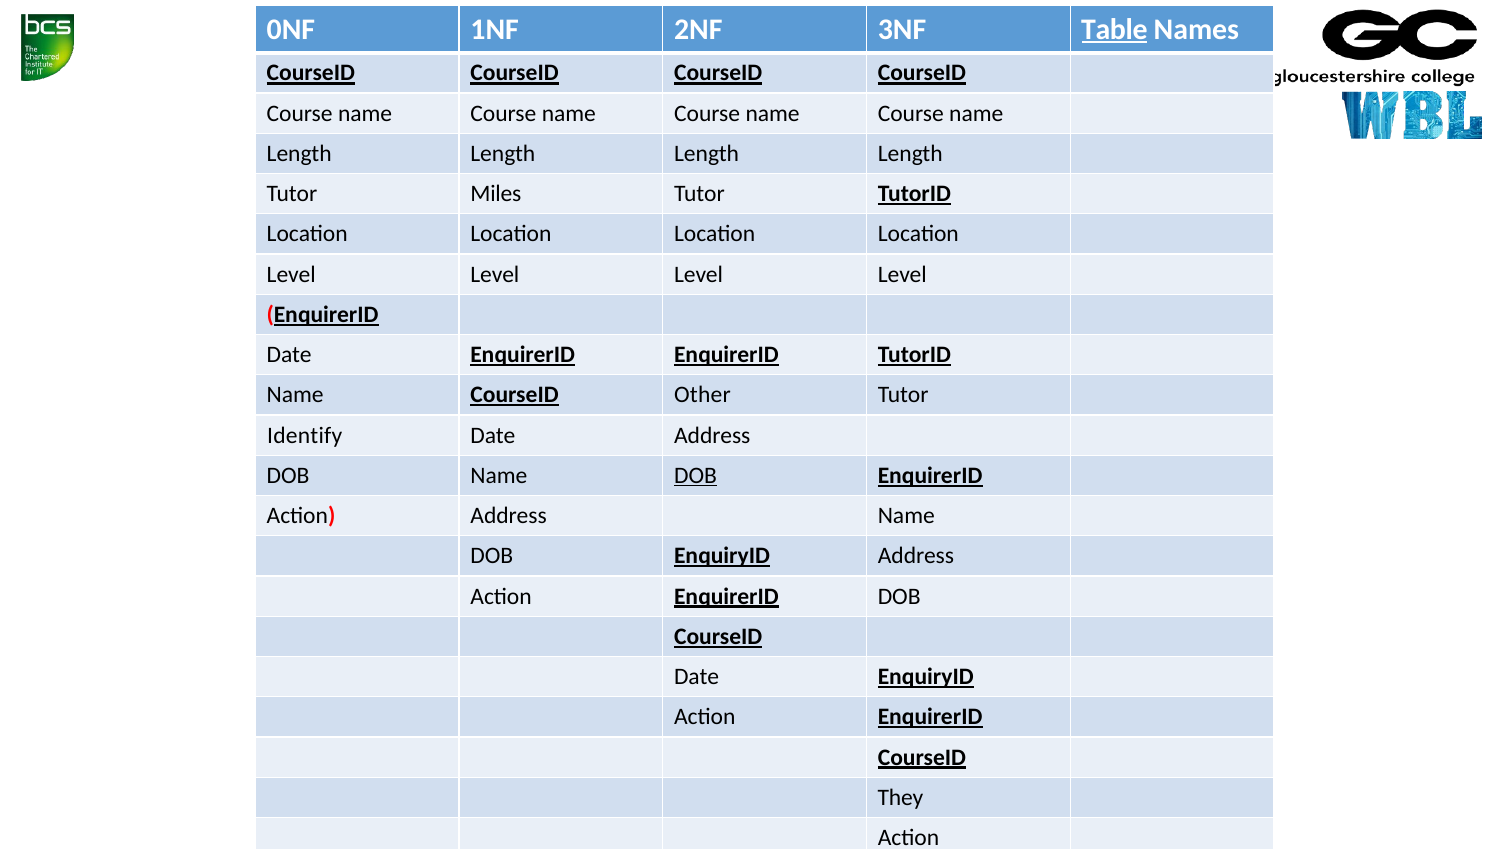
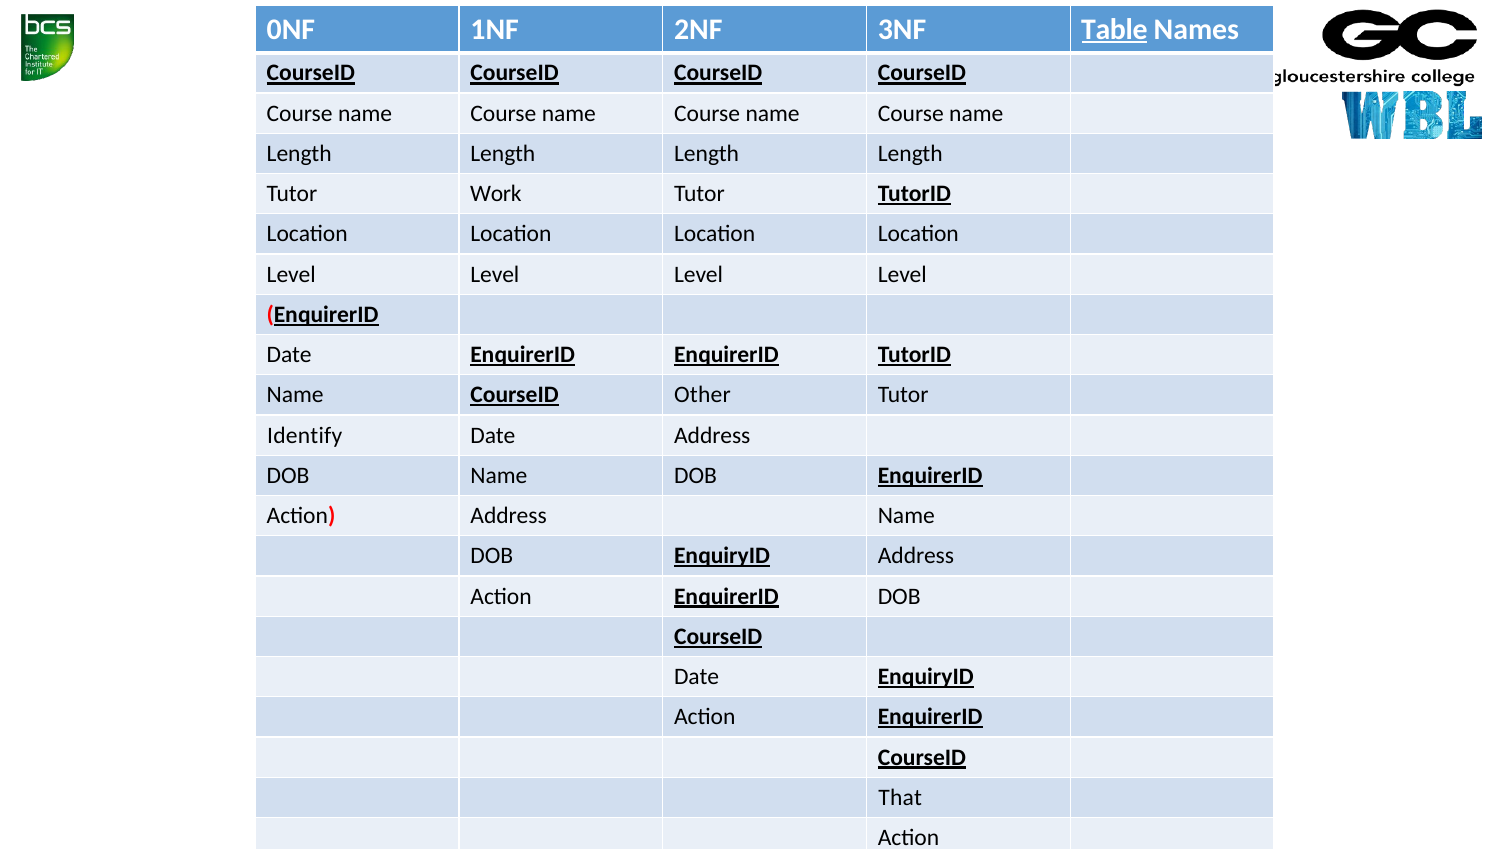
Miles: Miles -> Work (496, 194)
DOB underline: present -> none (696, 476)
They: They -> That (900, 797)
